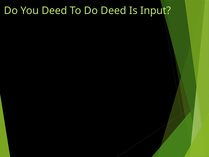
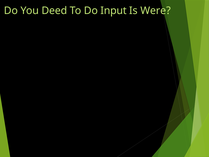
Do Deed: Deed -> Input (114, 11)
Input: Input -> Were (156, 11)
